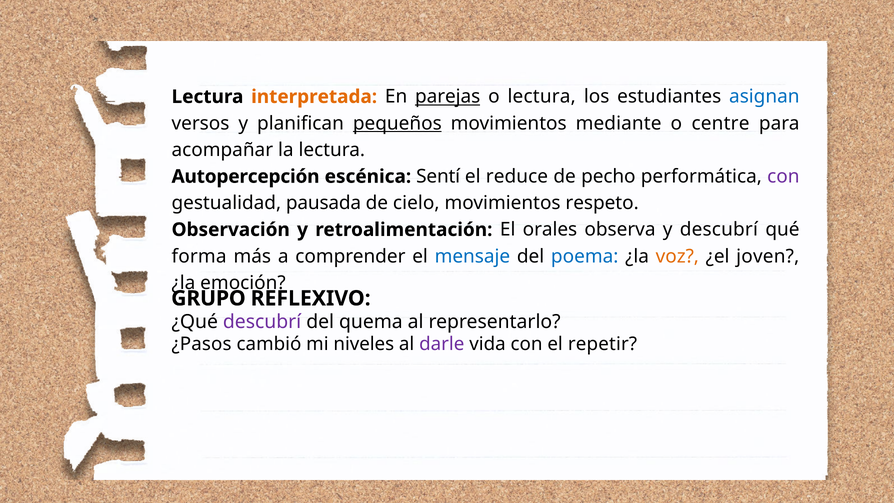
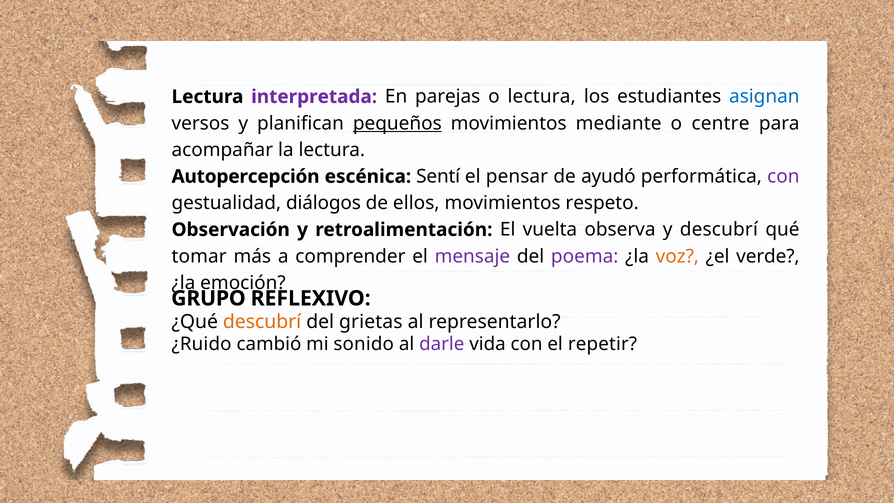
interpretada colour: orange -> purple (314, 97)
parejas underline: present -> none (448, 97)
reduce: reduce -> pensar (517, 176)
pecho: pecho -> ayudó (608, 176)
pausada: pausada -> diálogos (323, 203)
cielo: cielo -> ellos (416, 203)
orales: orales -> vuelta (550, 230)
forma: forma -> tomar (199, 256)
mensaje colour: blue -> purple (472, 256)
poema colour: blue -> purple (585, 256)
joven: joven -> verde (768, 256)
descubrí colour: purple -> orange (262, 322)
quema: quema -> grietas (371, 322)
¿Pasos: ¿Pasos -> ¿Ruido (202, 344)
niveles: niveles -> sonido (364, 344)
